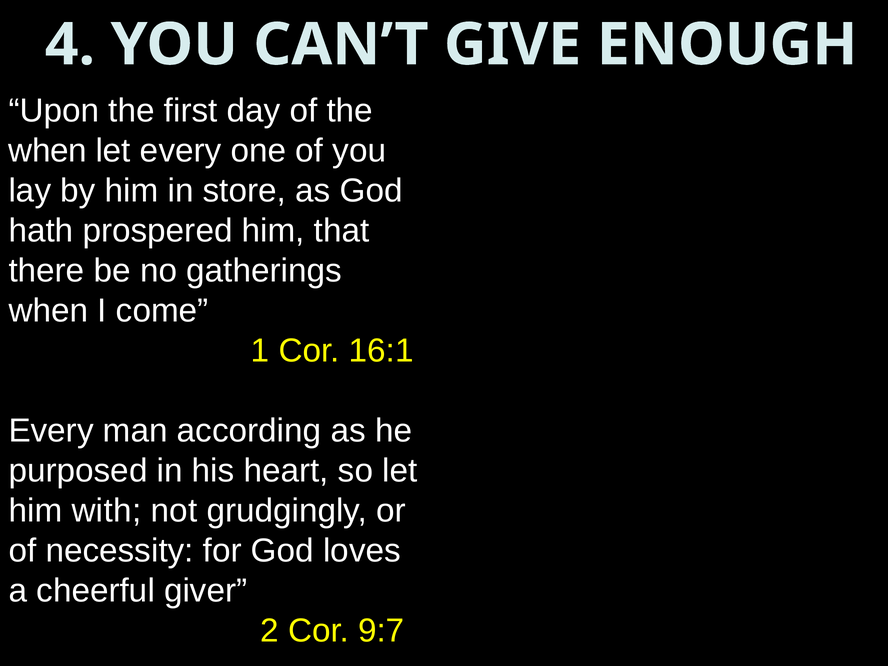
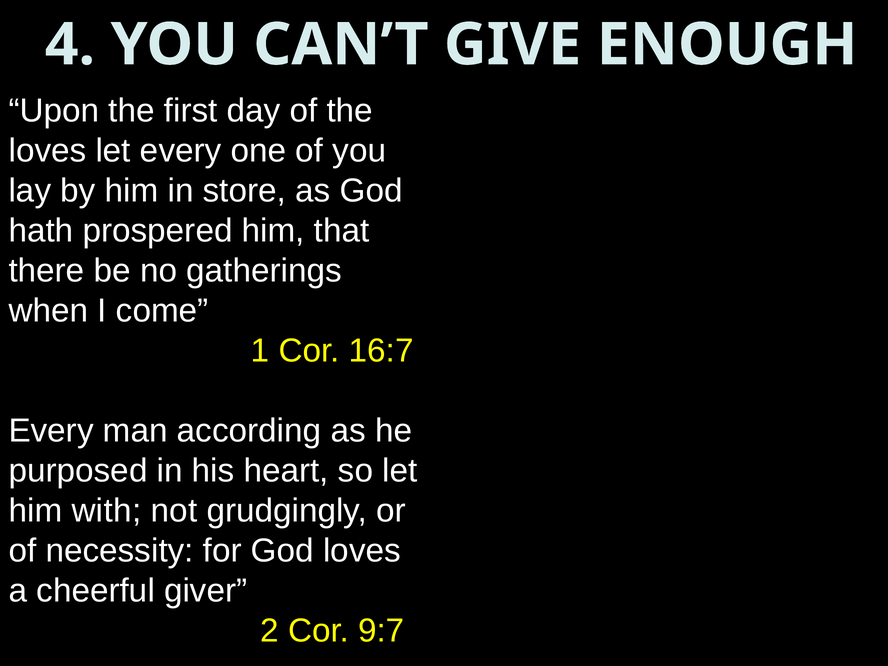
when: when -> loves (48, 151)
16:1: 16:1 -> 16:7 (381, 351)
